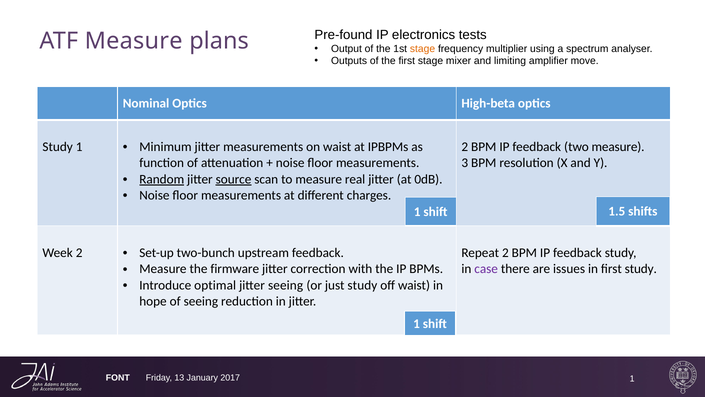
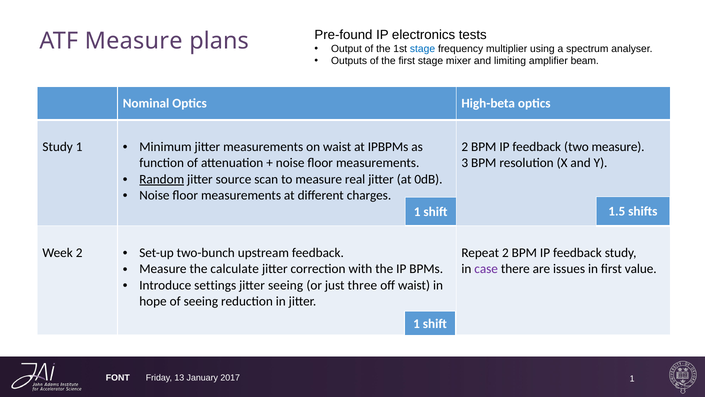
stage colour: orange -> blue (423, 49)
move: move -> beam (585, 61)
source underline: present -> none (234, 179)
firmware: firmware -> calculate (235, 269)
first study: study -> value (641, 269)
optimal: optimal -> settings (215, 285)
just study: study -> three (362, 285)
